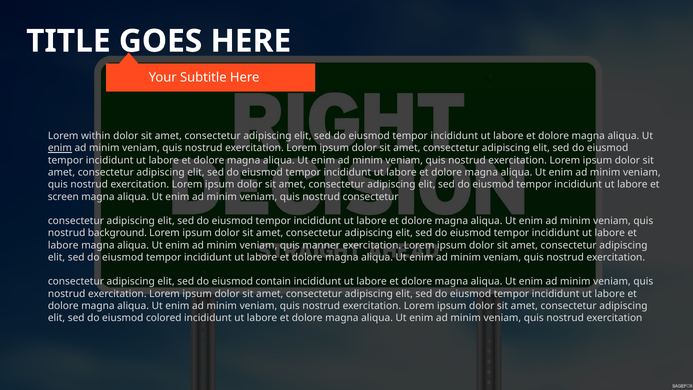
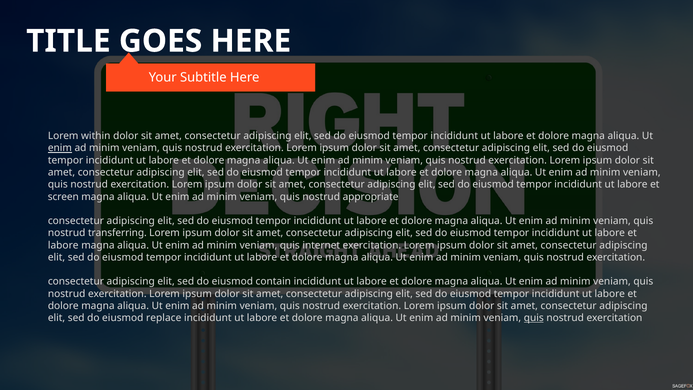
nostrud consectetur: consectetur -> appropriate (371, 197)
background: background -> transferring (117, 233)
manner: manner -> internet (321, 245)
colored: colored -> replace (164, 318)
quis underline: none -> present (534, 318)
